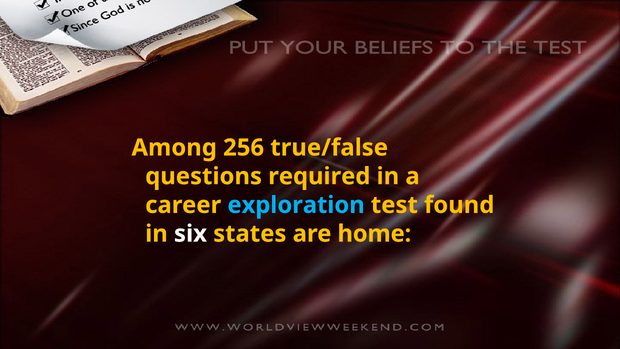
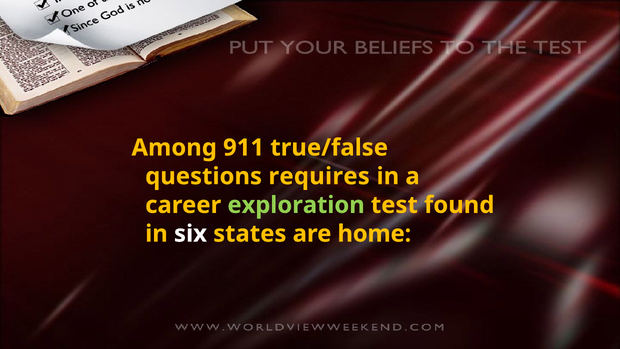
256: 256 -> 911 (244, 148)
required: required -> requires (319, 176)
exploration colour: light blue -> light green (296, 205)
